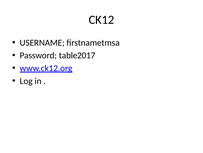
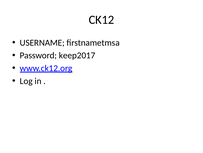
table2017: table2017 -> keep2017 (77, 55)
